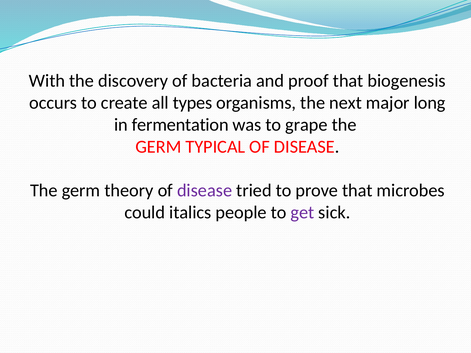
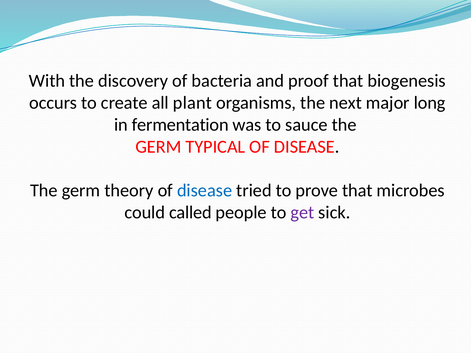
types: types -> plant (192, 103)
grape: grape -> sauce (306, 125)
disease colour: purple -> blue (205, 191)
italics: italics -> called (190, 213)
